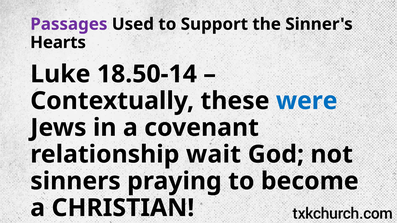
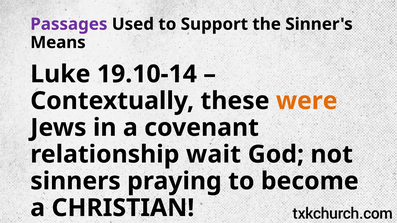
Hearts: Hearts -> Means (58, 43)
18.50-14: 18.50-14 -> 19.10-14 (147, 74)
were colour: blue -> orange (307, 101)
